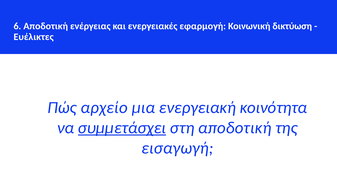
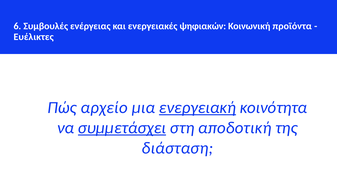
6 Αποδοτική: Αποδοτική -> Συμβουλές (46, 26)
εφαρμογή: εφαρμογή -> ψηφιακών (203, 26)
δικτύωση: δικτύωση -> προϊόντα (292, 26)
ενεργειακή underline: none -> present (197, 107)
εισαγωγή: εισαγωγή -> διάσταση (177, 148)
